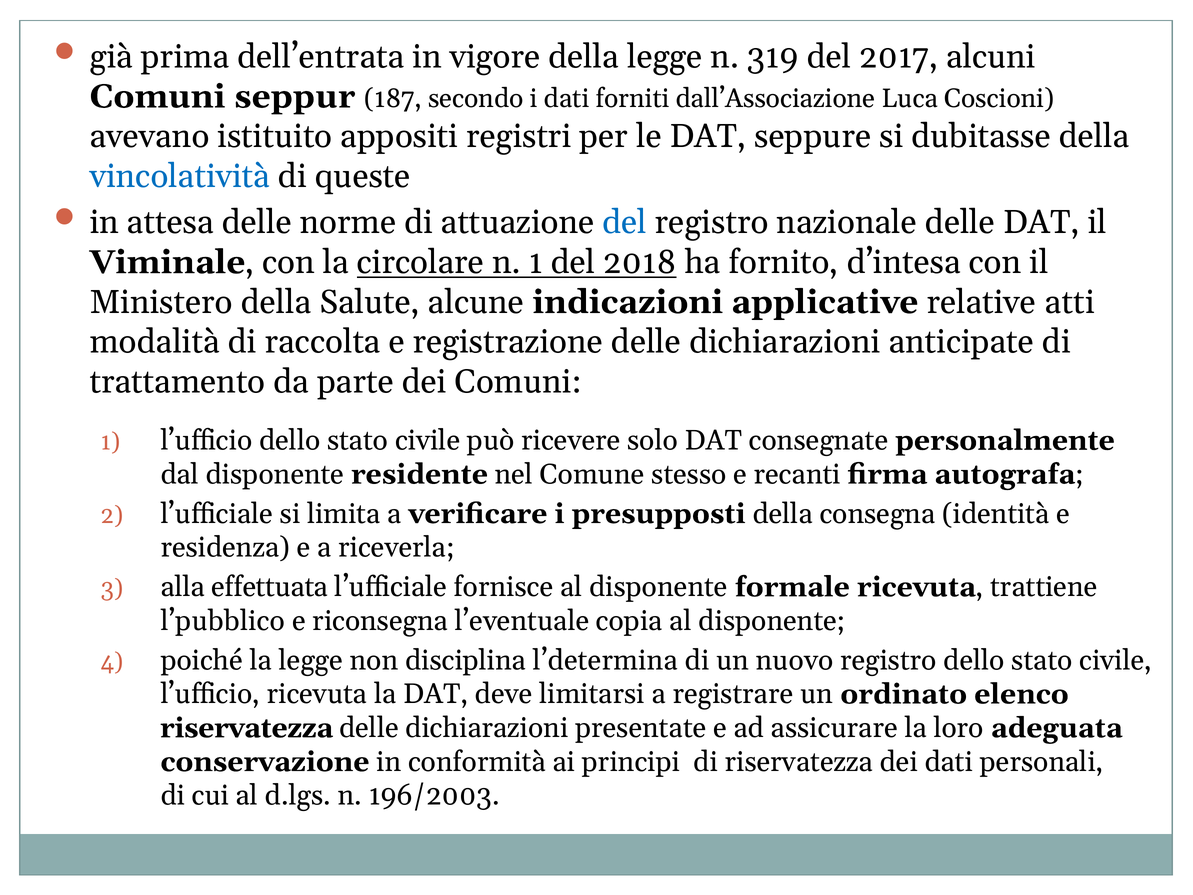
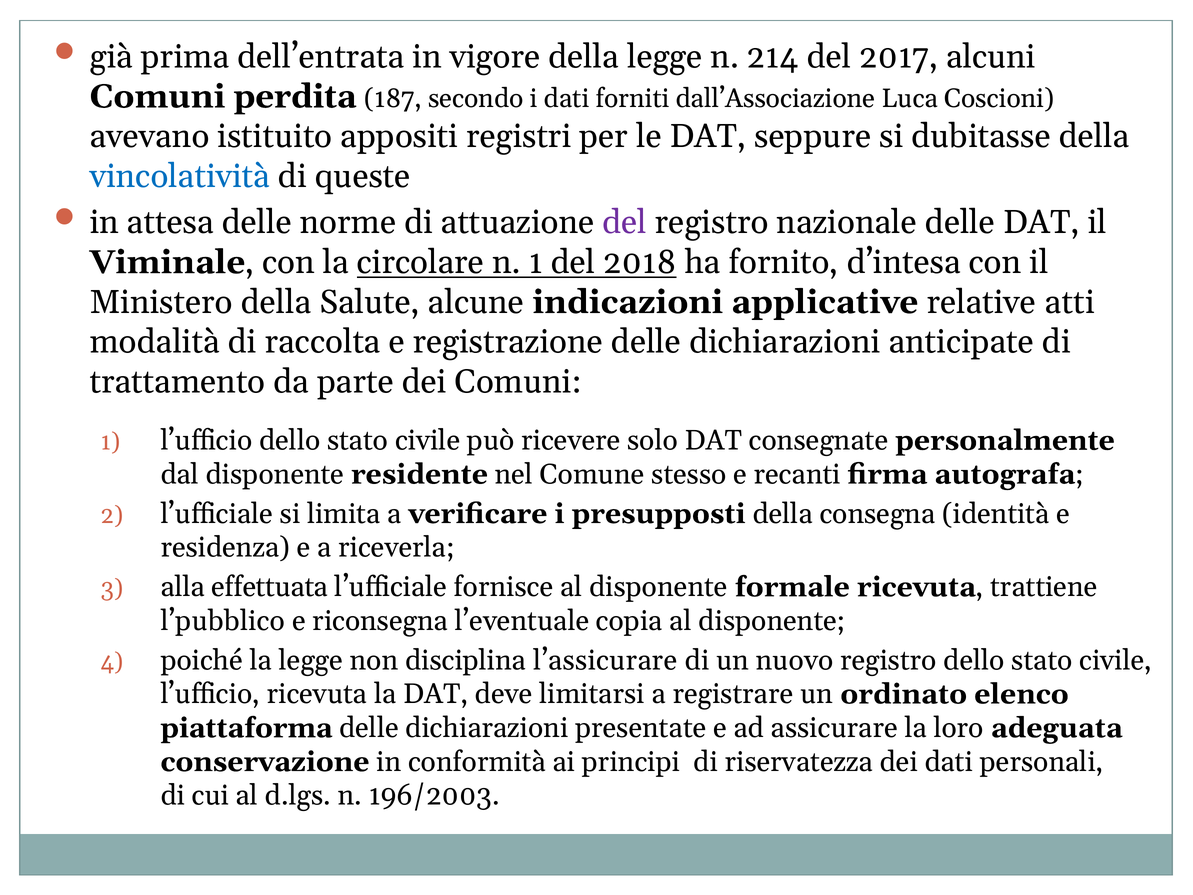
319: 319 -> 214 (773, 57)
seppur: seppur -> perdita (295, 96)
del colour: blue -> purple (625, 222)
l’determina: l’determina -> l’assicurare (605, 660)
riservatezza: riservatezza -> piattaforma (247, 728)
